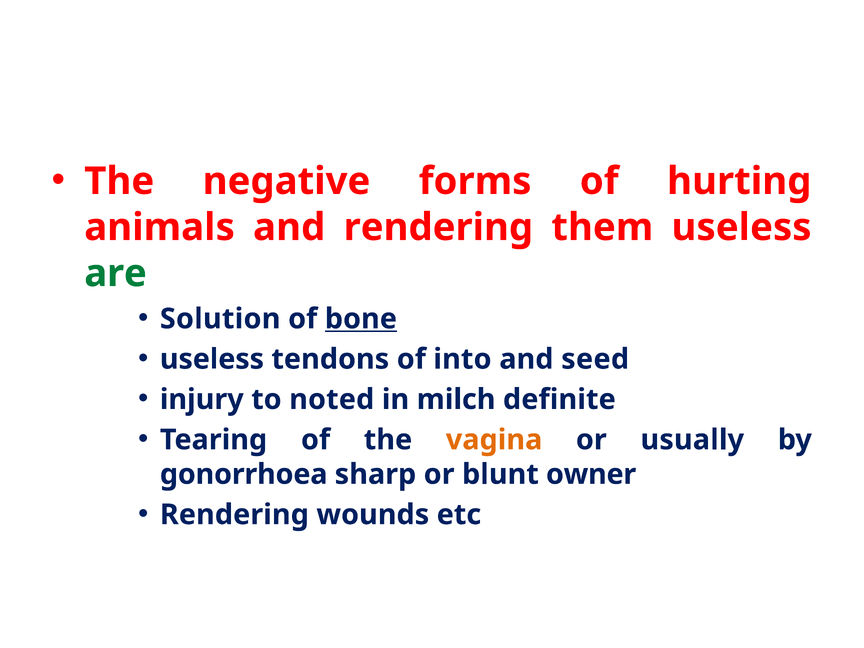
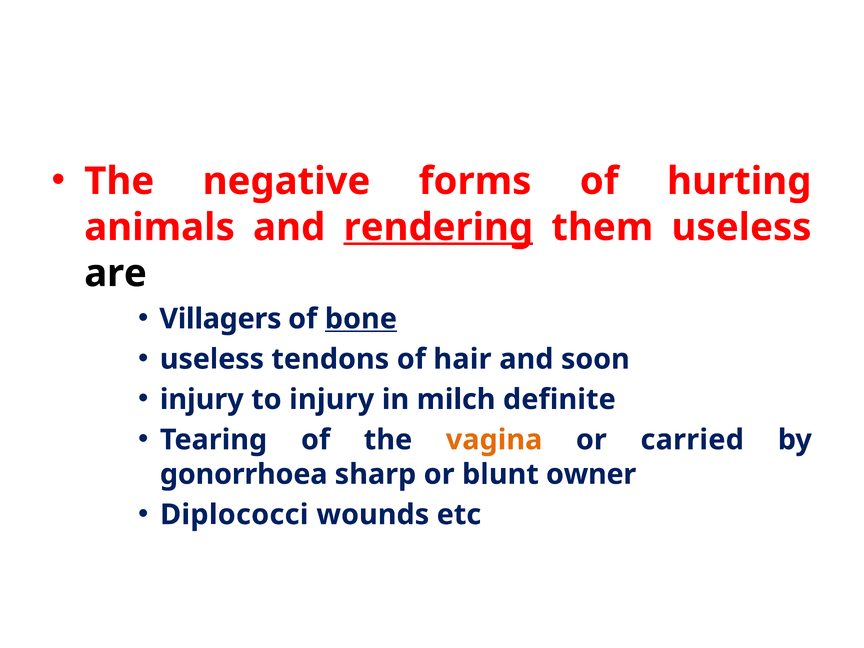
rendering underline: none -> present (438, 227)
are colour: green -> black (116, 273)
Solution: Solution -> Villagers (220, 319)
into: into -> hair (462, 359)
seed: seed -> soon (595, 359)
to noted: noted -> injury (332, 399)
usually: usually -> carried (692, 440)
Rendering: Rendering -> Diplococci (234, 515)
